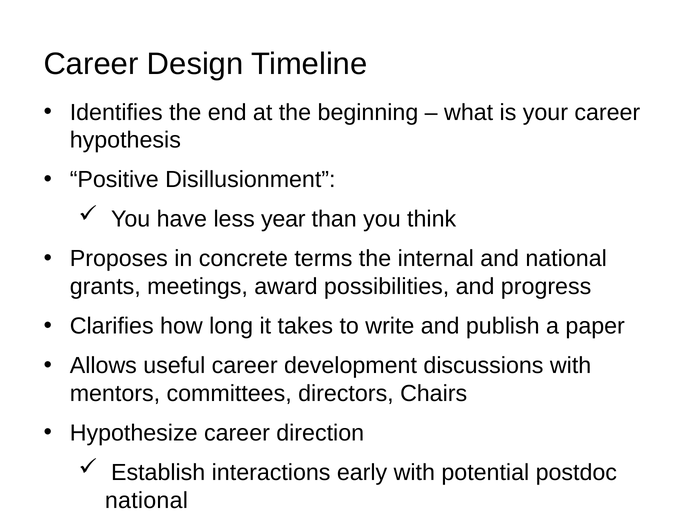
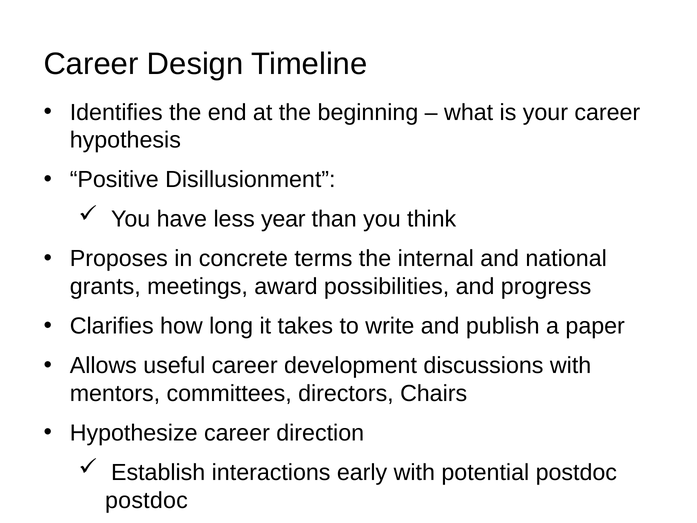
national: national -> postdoc (146, 500)
